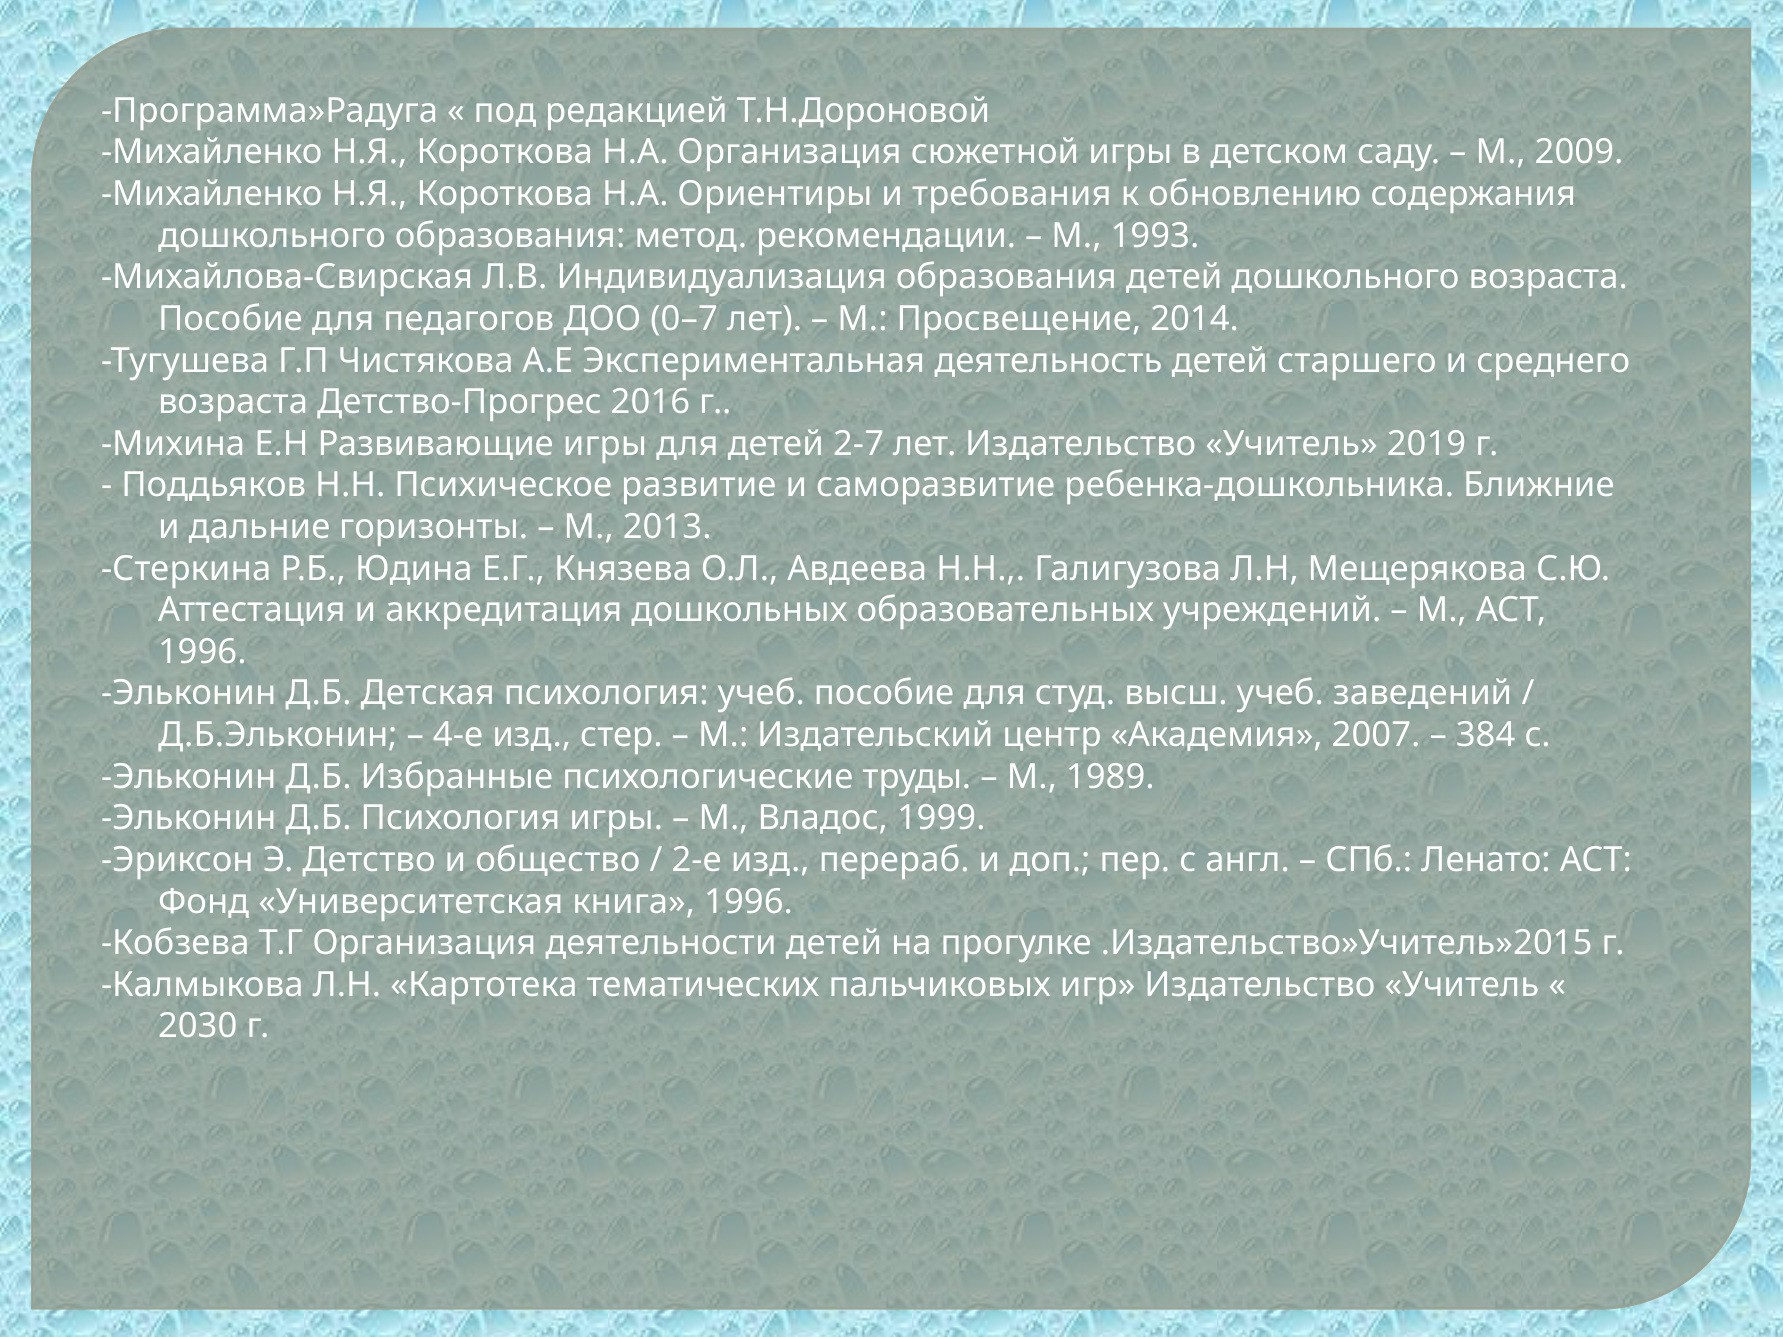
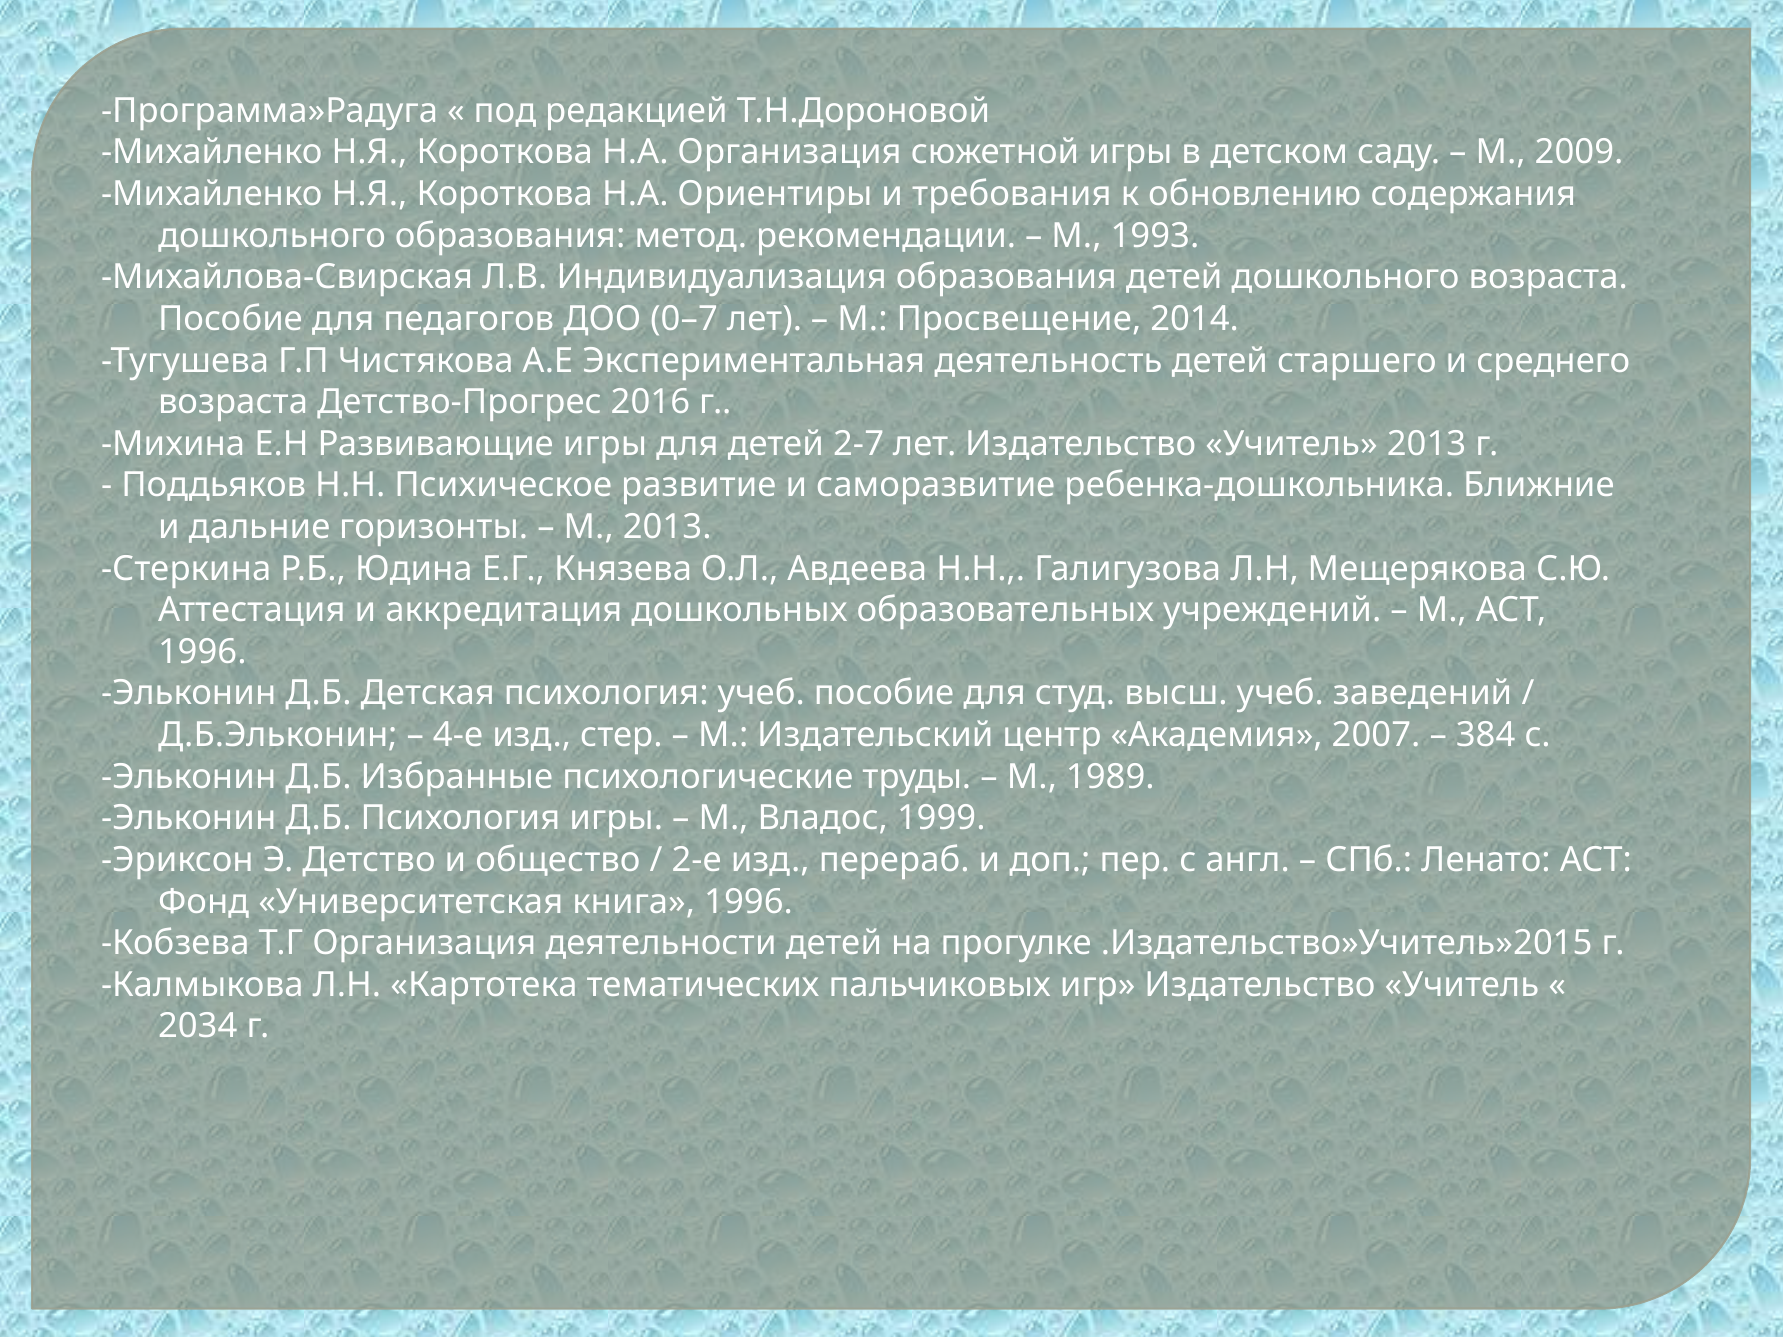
Учитель 2019: 2019 -> 2013 (1427, 444)
2030: 2030 -> 2034 (198, 1027)
